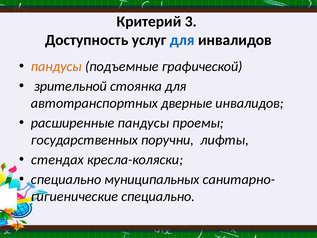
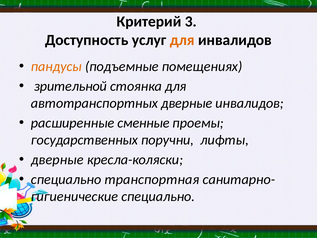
для colour: blue -> orange (182, 40)
графической: графической -> помещениях (202, 67)
расширенные пандусы: пандусы -> сменные (144, 123)
стендах: стендах -> дверные (57, 160)
муниципальных: муниципальных -> транспортная (152, 179)
